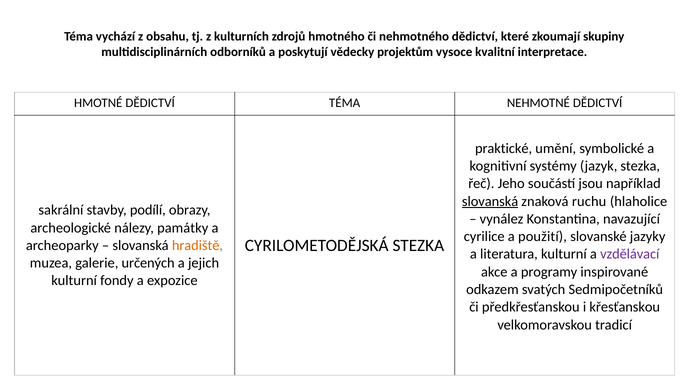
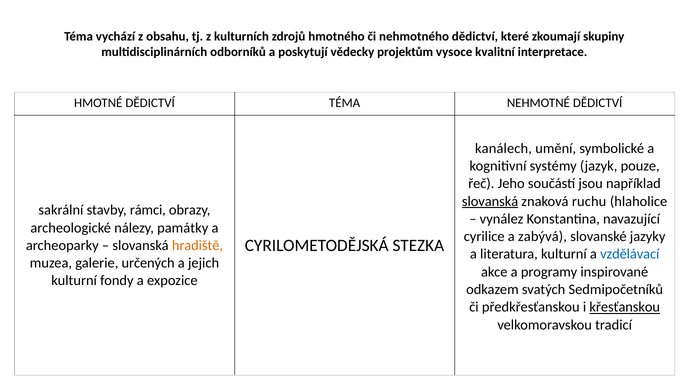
praktické: praktické -> kanálech (503, 148)
jazyk stezka: stezka -> pouze (640, 166)
podílí: podílí -> rámci (148, 210)
použití: použití -> zabývá (542, 237)
vzdělávací colour: purple -> blue (630, 254)
křesťanskou underline: none -> present (625, 307)
